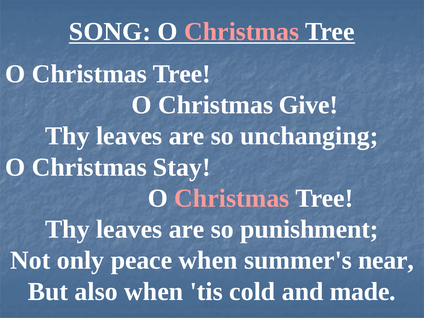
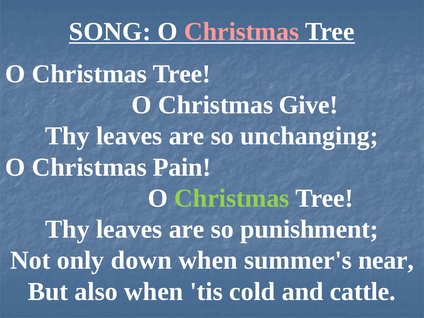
Stay: Stay -> Pain (182, 167)
Christmas colour: pink -> light green (232, 198)
peace: peace -> down (141, 260)
made: made -> cattle (363, 292)
